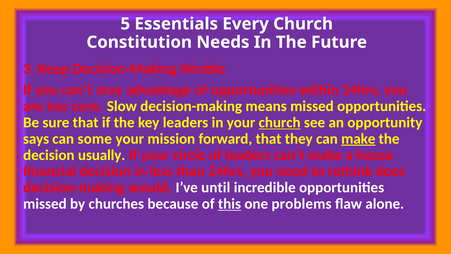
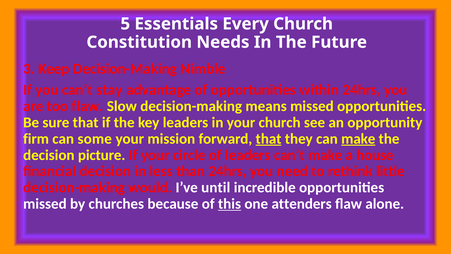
too core: core -> flaw (87, 106)
church underline: present -> none (280, 122)
says: says -> firm (36, 139)
that underline: none -> present (269, 139)
usually: usually -> picture (102, 155)
does: does -> little (390, 171)
problems: problems -> attenders (302, 204)
